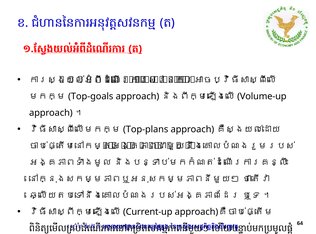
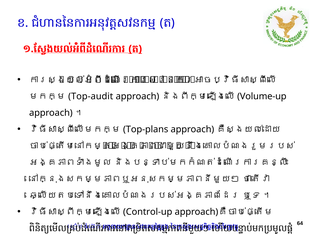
Top-goals: Top-goals -> Top-audit (91, 96)
Current-up: Current-up -> Control-up (148, 211)
